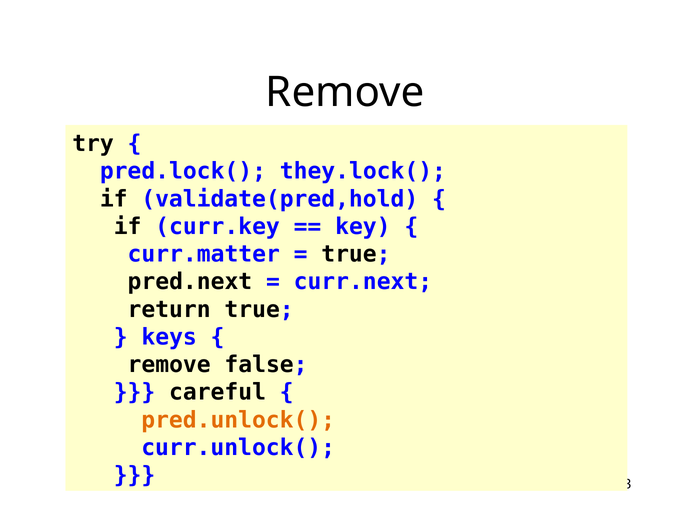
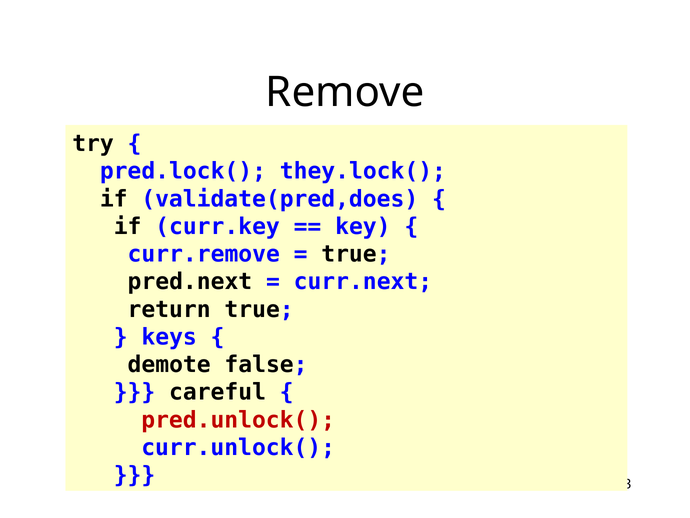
validate(pred,hold: validate(pred,hold -> validate(pred,does (280, 199)
curr.matter: curr.matter -> curr.remove (204, 254)
remove: remove -> demote (169, 364)
pred.unlock( colour: orange -> red (238, 420)
